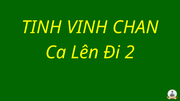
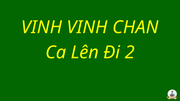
TINH: TINH -> VINH (42, 27)
